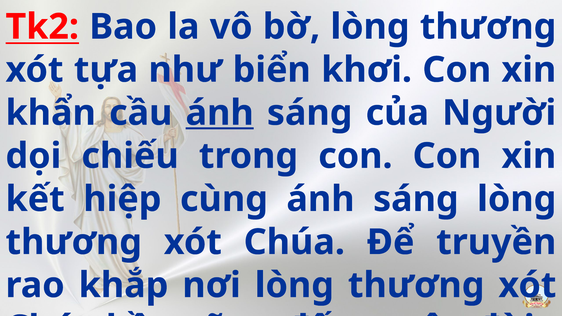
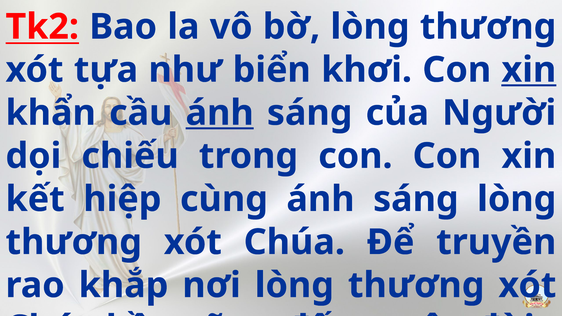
xin underline: none -> present (529, 70)
